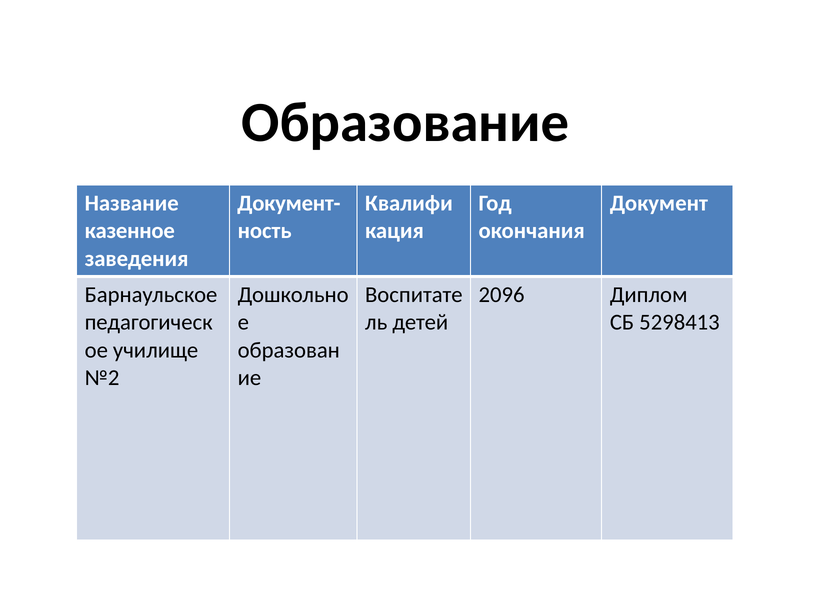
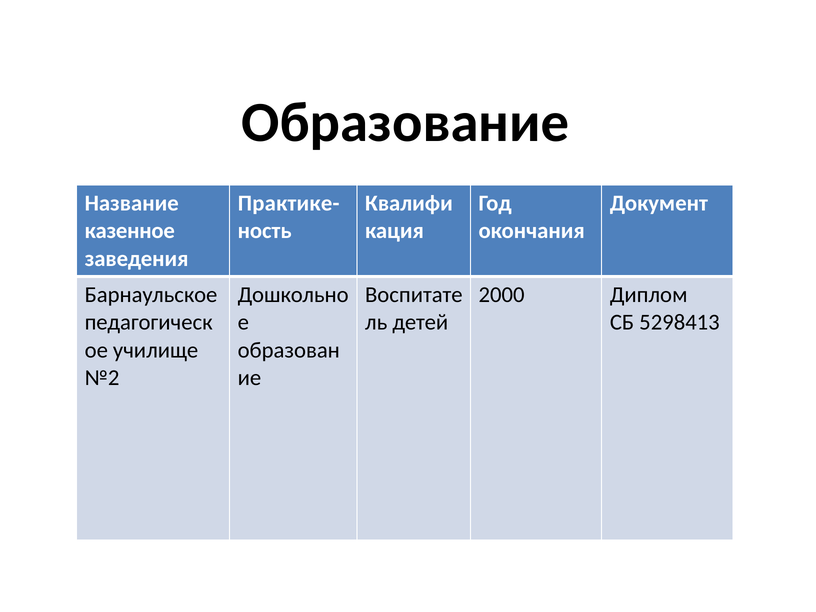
Документ-: Документ- -> Практике- (289, 203)
2096: 2096 -> 2000 (502, 295)
